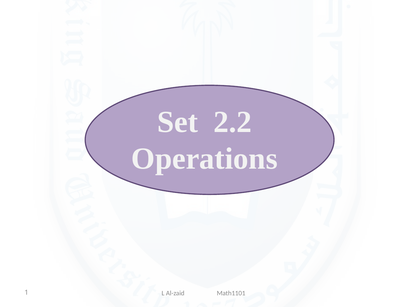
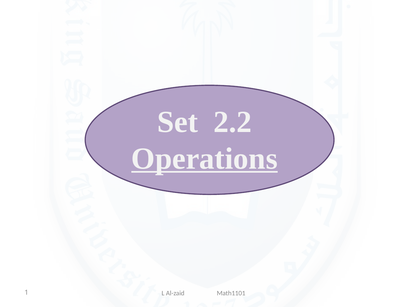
Operations underline: none -> present (204, 159)
